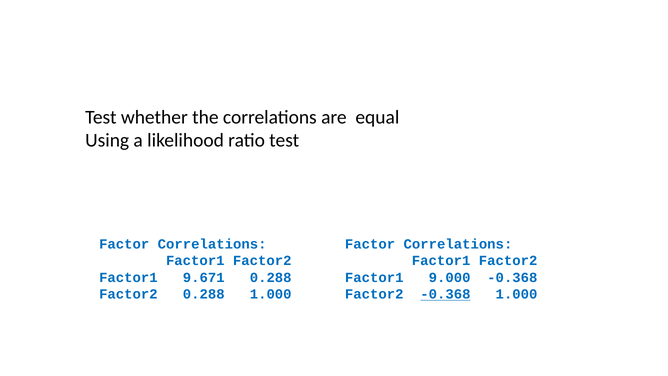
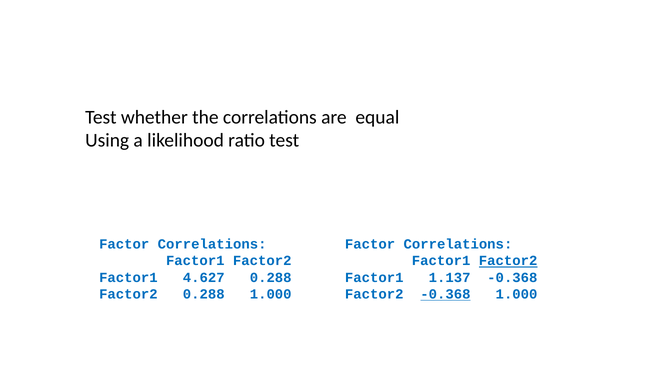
Factor2 underline: none -> present (508, 261)
9.671: 9.671 -> 4.627 (204, 277)
9.000: 9.000 -> 1.137 (450, 277)
